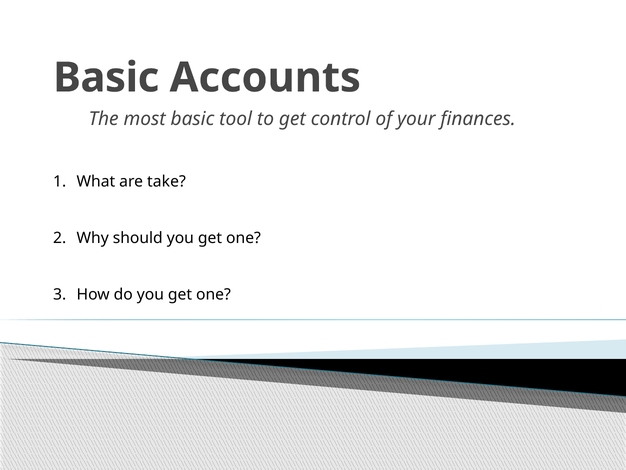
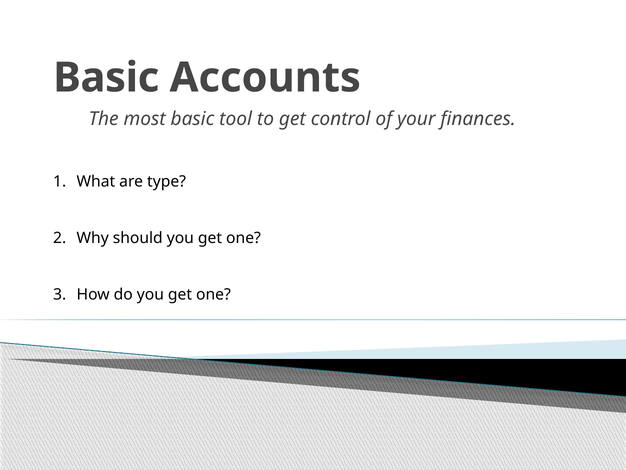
take: take -> type (167, 181)
